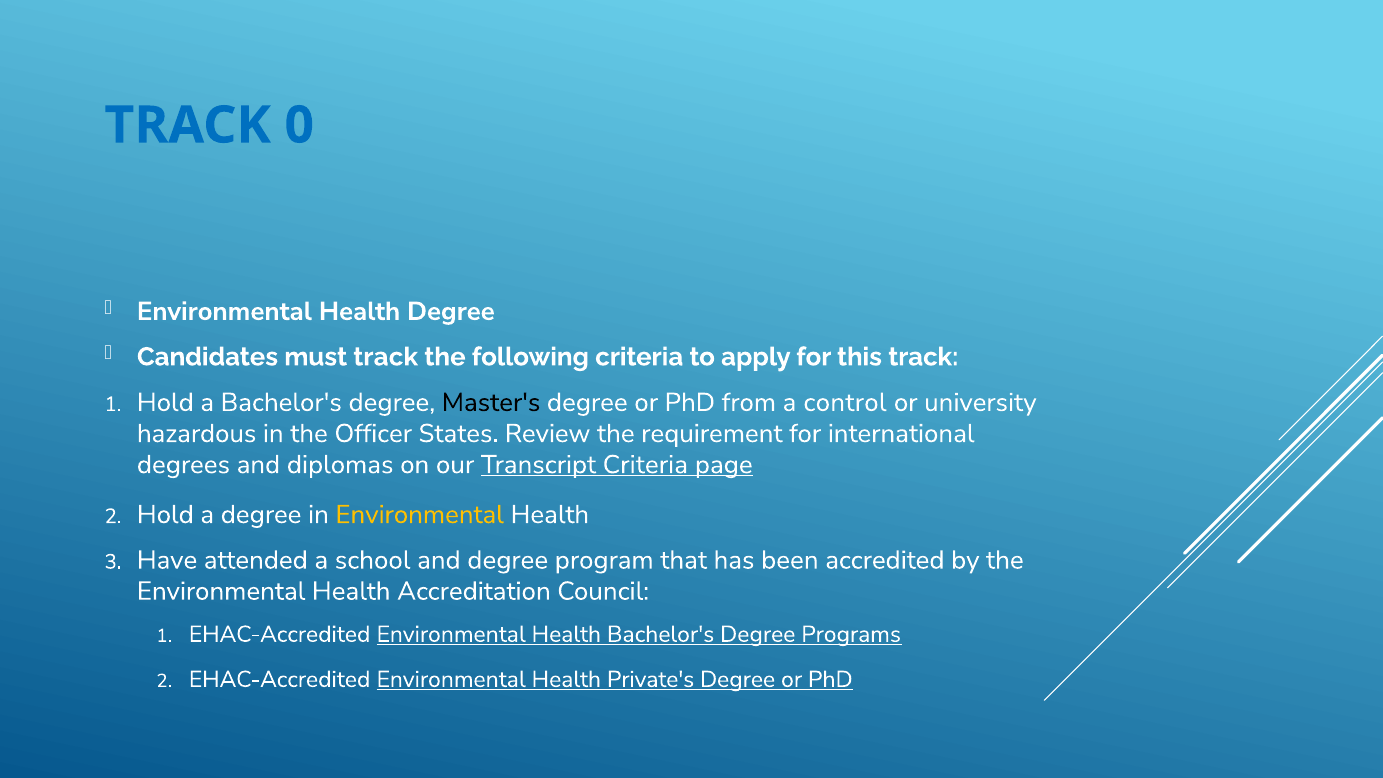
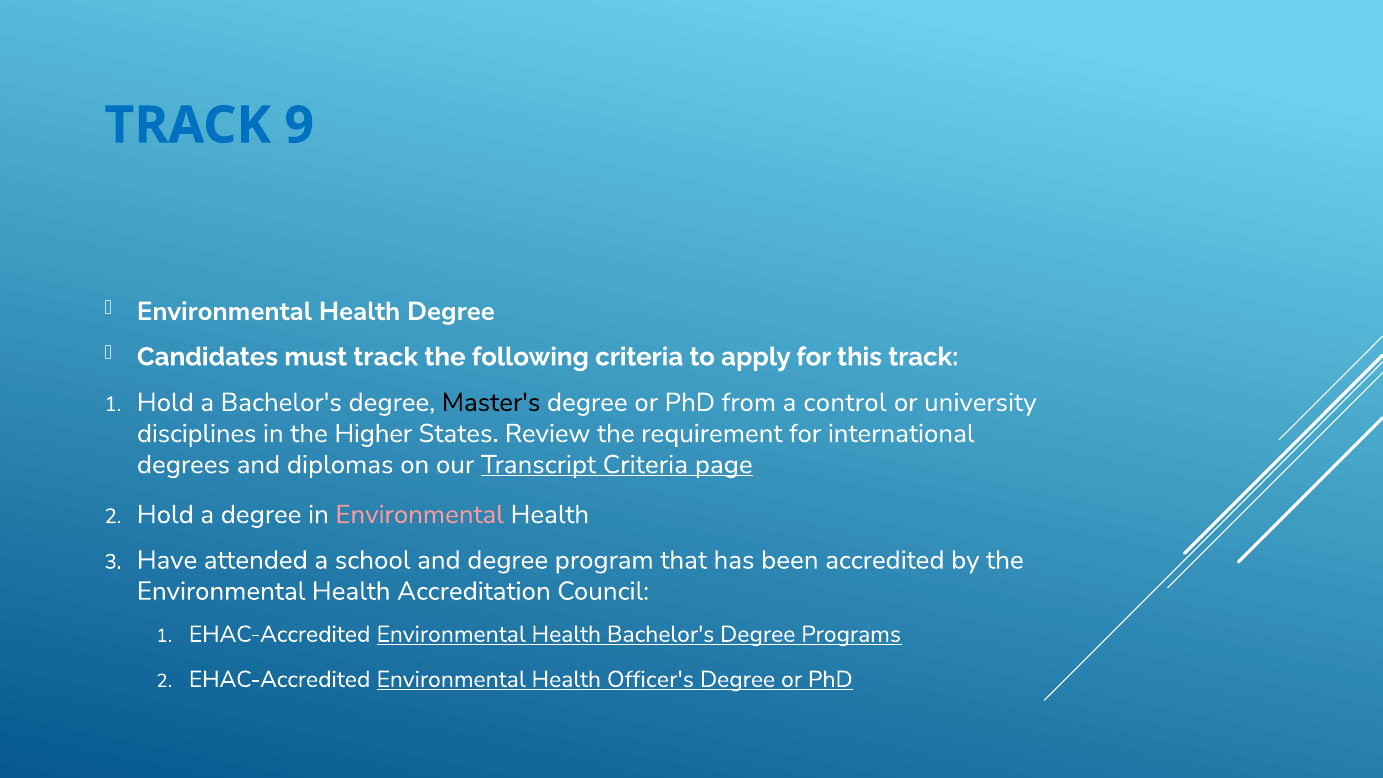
0: 0 -> 9 (299, 125)
hazardous: hazardous -> disciplines (197, 433)
Officer: Officer -> Higher (373, 433)
Environmental colour: yellow -> pink (420, 514)
Private's: Private's -> Officer's (650, 679)
